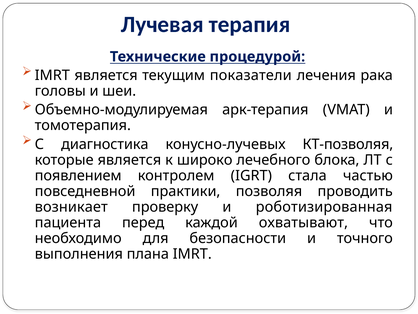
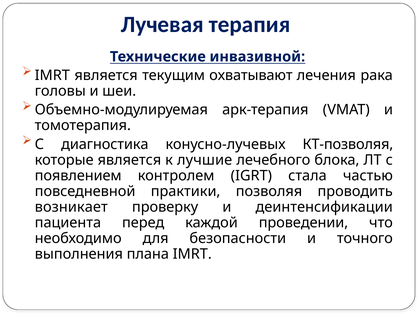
процедурой: процедурой -> инвазивной (257, 57)
показатели: показатели -> охватывают (251, 75)
широко: широко -> лучшие (205, 160)
роботизированная: роботизированная -> деинтенсификации (324, 207)
охватывают: охватывают -> проведении (303, 222)
